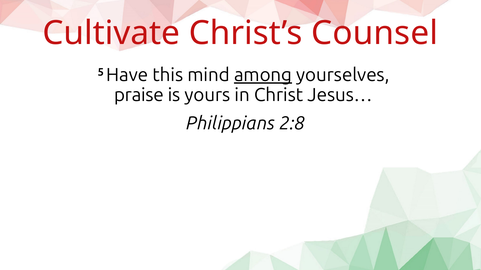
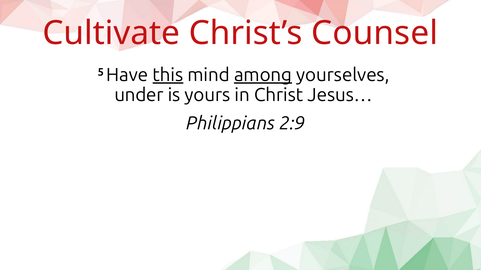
this underline: none -> present (168, 75)
praise: praise -> under (139, 95)
2:8: 2:8 -> 2:9 (292, 124)
